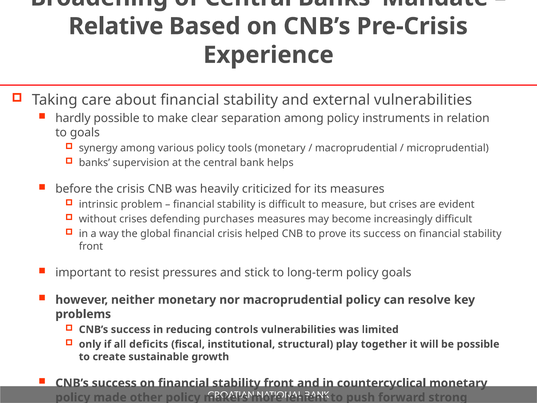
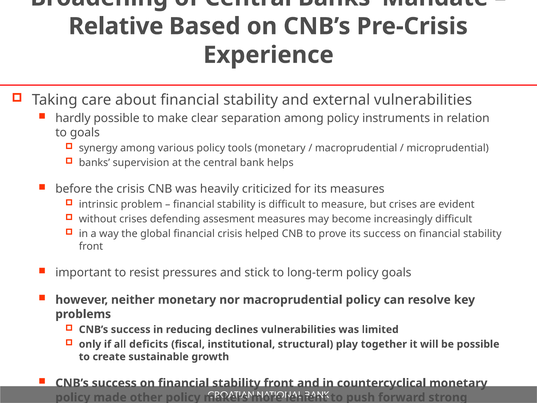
purchases: purchases -> assesment (229, 219)
controls: controls -> declines (236, 329)
